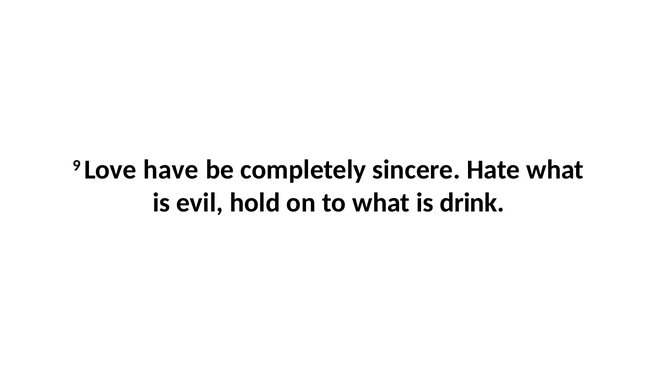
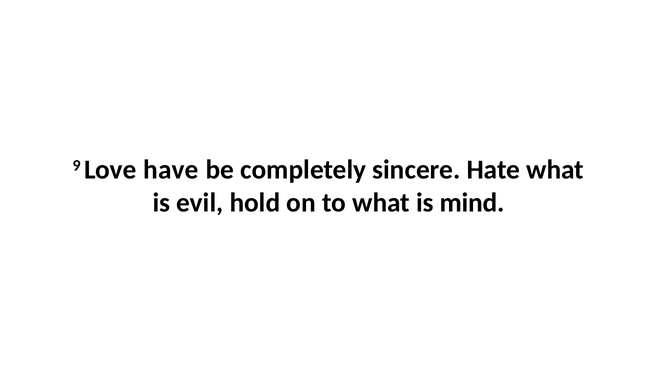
drink: drink -> mind (472, 203)
